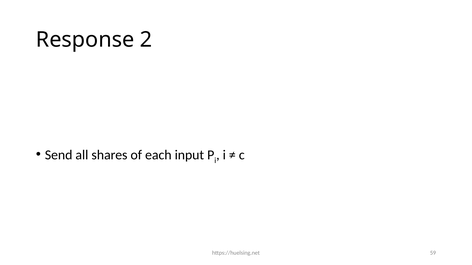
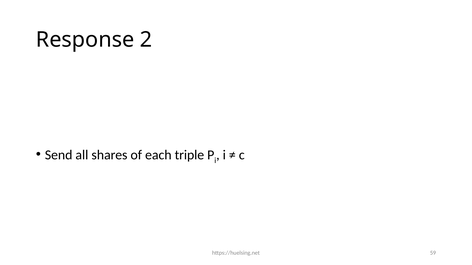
input: input -> triple (189, 155)
